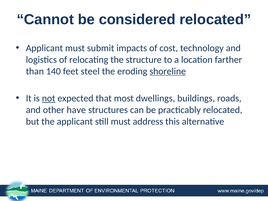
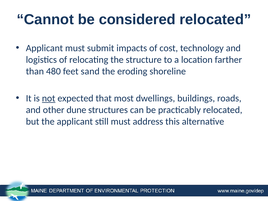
140: 140 -> 480 (53, 71)
steel: steel -> sand (90, 71)
shoreline underline: present -> none (168, 71)
have: have -> dune (76, 110)
